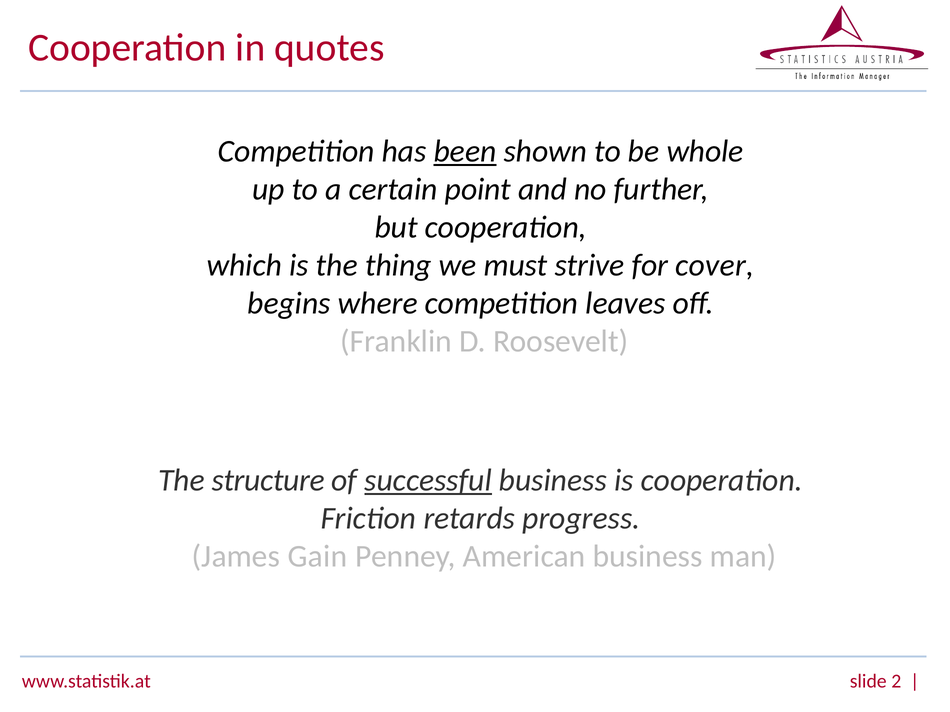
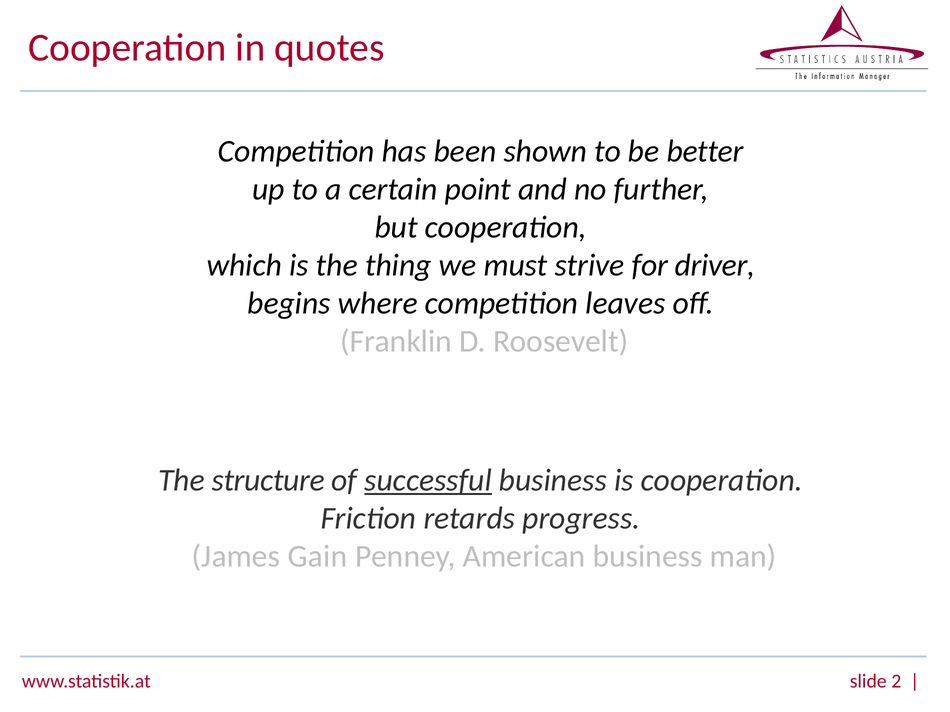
been underline: present -> none (465, 151)
whole: whole -> better (705, 151)
cover: cover -> driver (715, 265)
